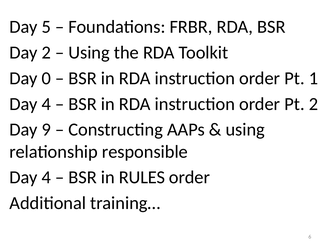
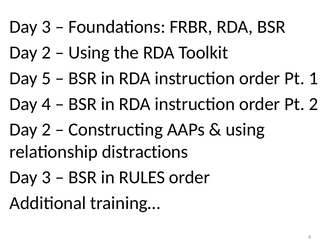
5: 5 -> 3 (46, 27)
0: 0 -> 5 (46, 78)
9: 9 -> 2 (46, 130)
responsible: responsible -> distractions (145, 152)
4: 4 -> 3 (46, 178)
